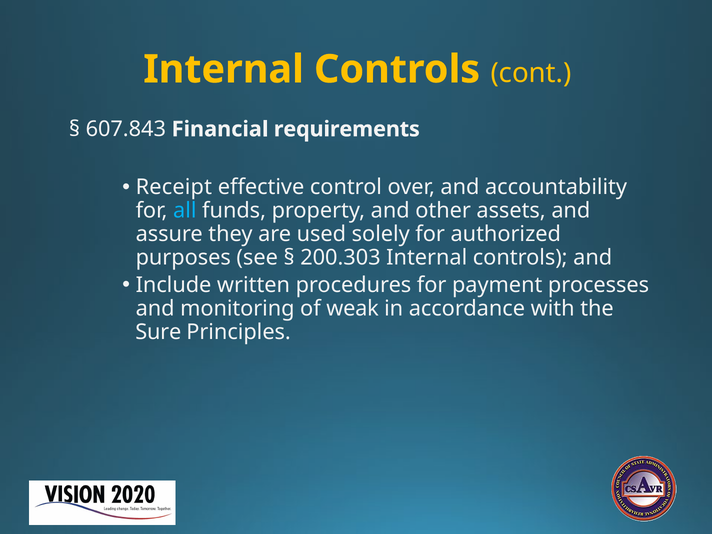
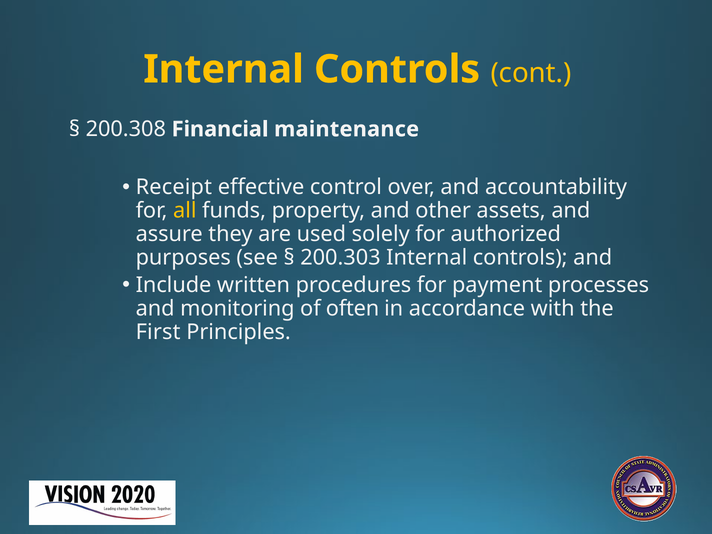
607.843: 607.843 -> 200.308 (126, 129)
requirements: requirements -> maintenance (347, 129)
all colour: light blue -> yellow (185, 211)
weak: weak -> often (353, 308)
Sure: Sure -> First (158, 332)
